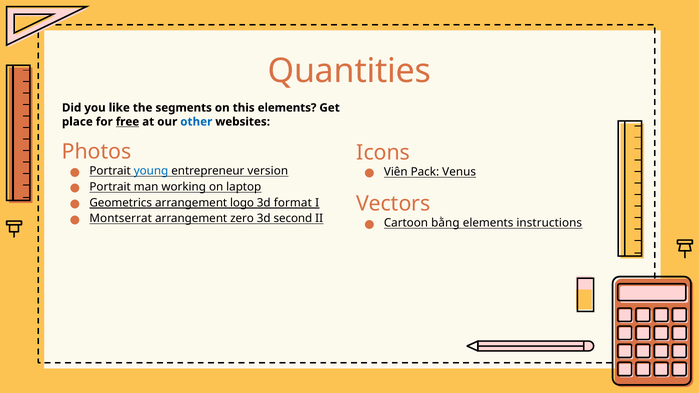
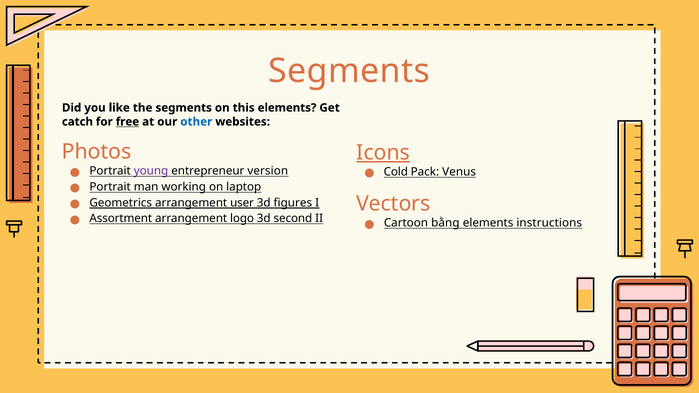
Quantities: Quantities -> Segments (349, 71)
place: place -> catch (77, 122)
Icons underline: none -> present (383, 153)
young colour: blue -> purple (151, 171)
Viên: Viên -> Cold (396, 172)
logo: logo -> user (242, 203)
format: format -> figures (293, 203)
Montserrat: Montserrat -> Assortment (121, 219)
zero: zero -> logo (242, 219)
